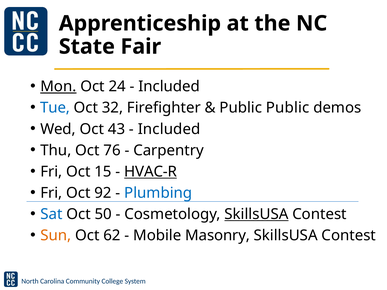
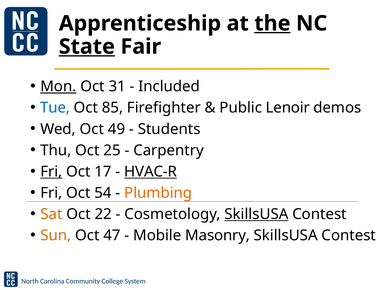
the underline: none -> present (272, 23)
State underline: none -> present (87, 47)
24: 24 -> 31 (117, 87)
32: 32 -> 85 (112, 108)
Public Public: Public -> Lenoir (288, 108)
43: 43 -> 49 (117, 129)
Included: Included -> Students (169, 129)
76: 76 -> 25 (112, 150)
Fri underline: none -> present (51, 172)
15: 15 -> 17 (103, 172)
92: 92 -> 54 (103, 193)
Plumbing colour: blue -> orange (158, 193)
Sat colour: blue -> orange (51, 214)
50: 50 -> 22 (103, 214)
62: 62 -> 47 (112, 236)
